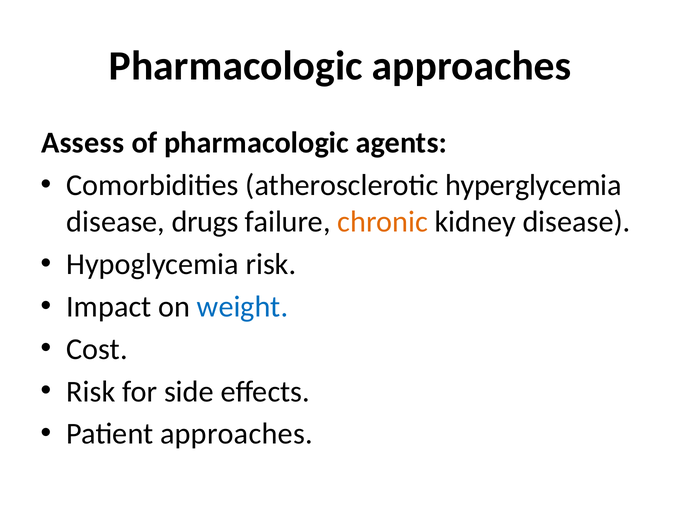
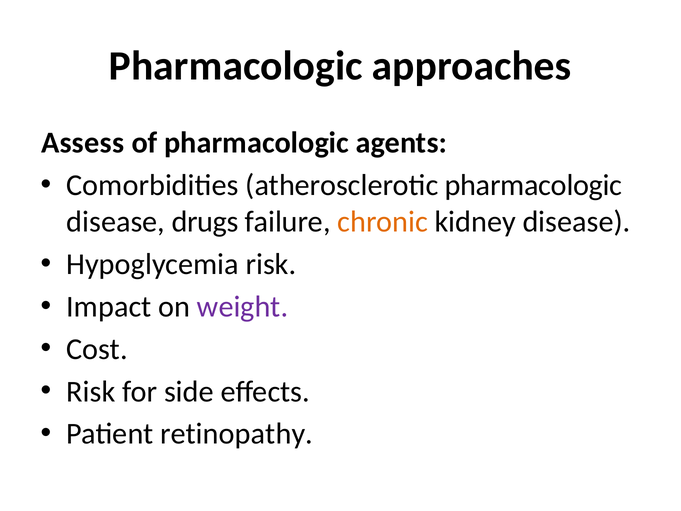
atherosclerotic hyperglycemia: hyperglycemia -> pharmacologic (533, 185)
weight colour: blue -> purple (243, 306)
Patient approaches: approaches -> retinopathy (237, 434)
